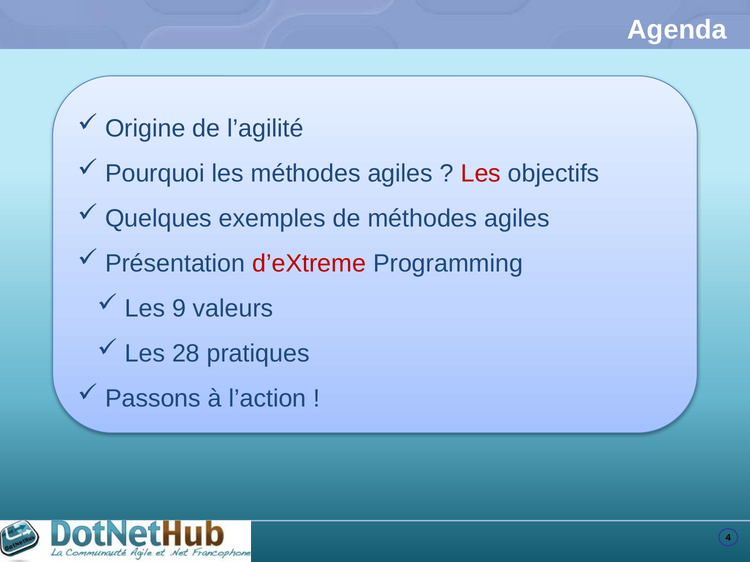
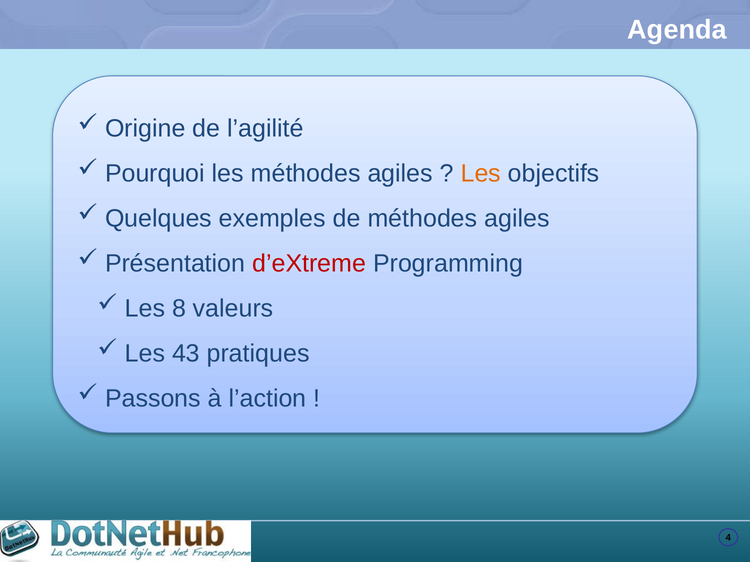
Les colour: red -> orange (481, 174)
9: 9 -> 8 (179, 309)
28: 28 -> 43 (186, 354)
